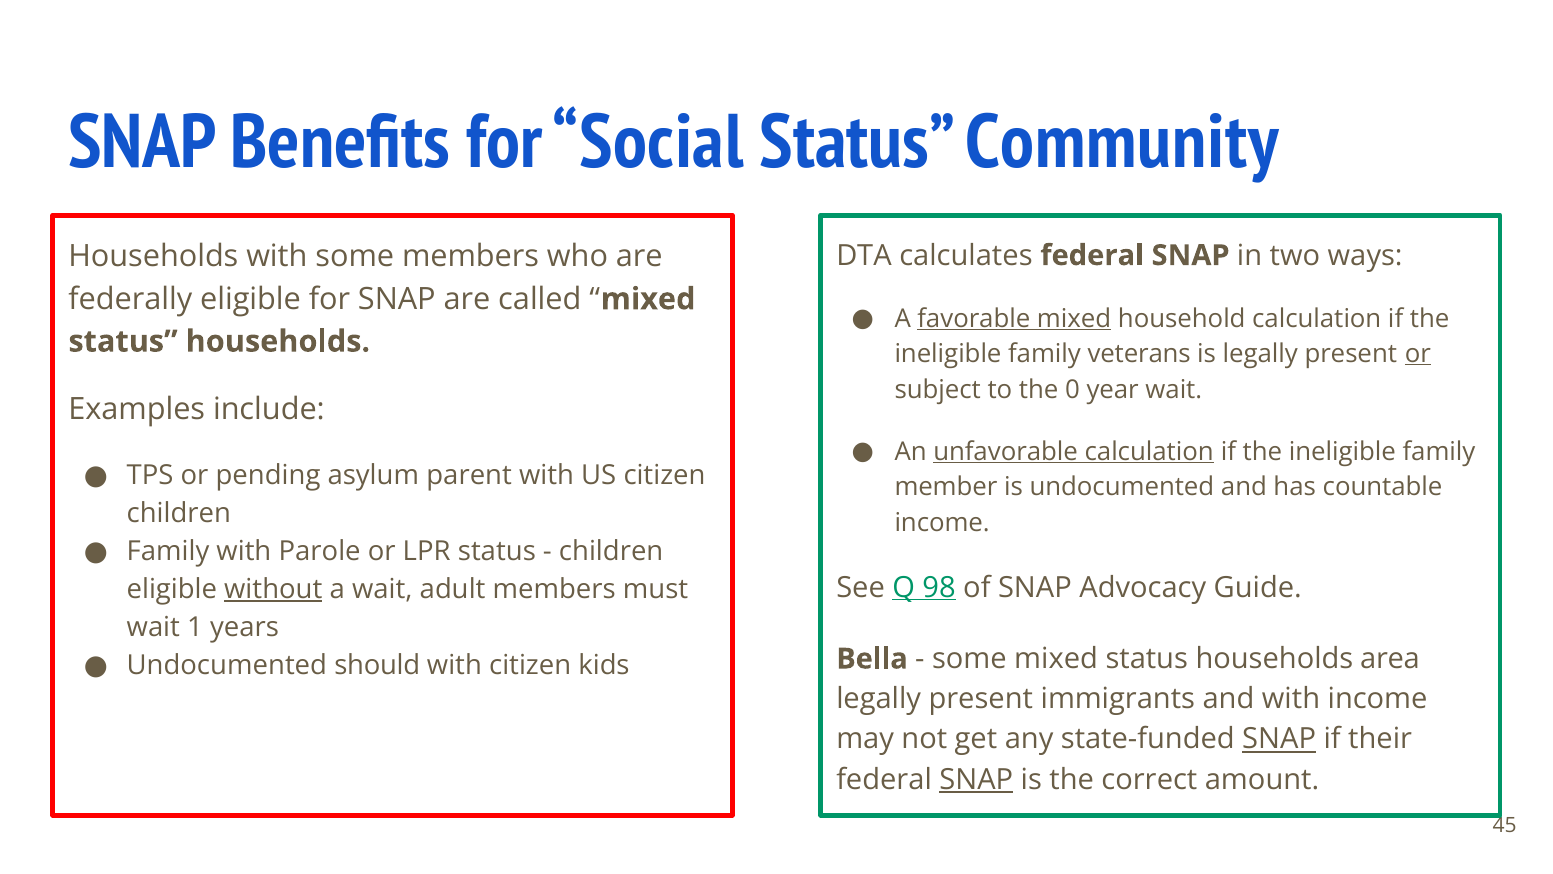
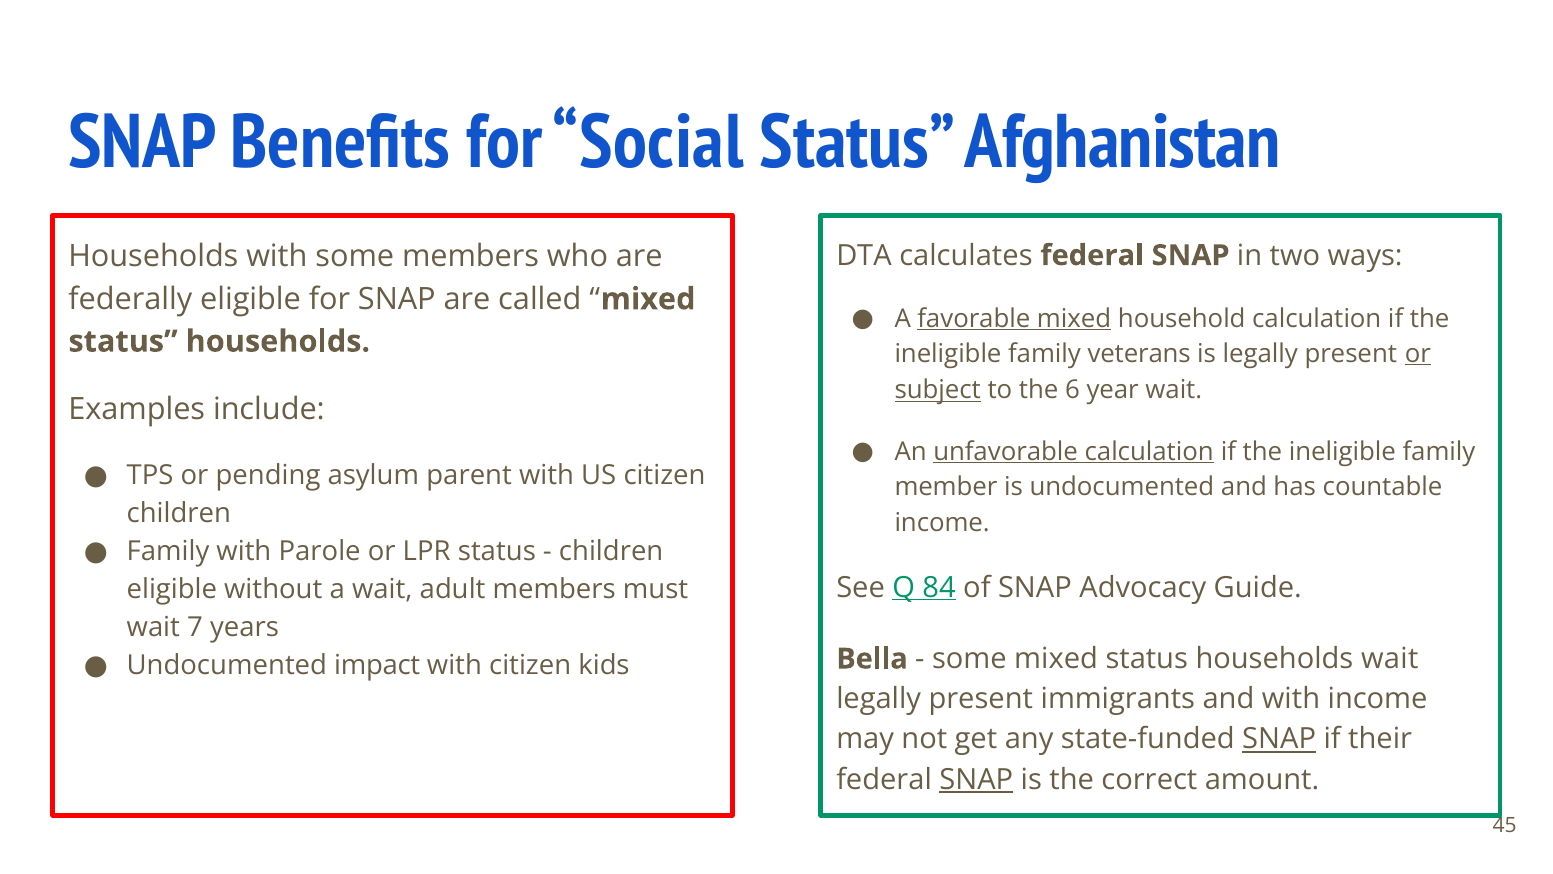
Community: Community -> Afghanistan (1123, 142)
subject underline: none -> present (938, 390)
0: 0 -> 6 (1072, 390)
98: 98 -> 84 (939, 588)
without underline: present -> none (273, 589)
1: 1 -> 7 (195, 627)
households area: area -> wait (1390, 659)
should: should -> impact (377, 665)
